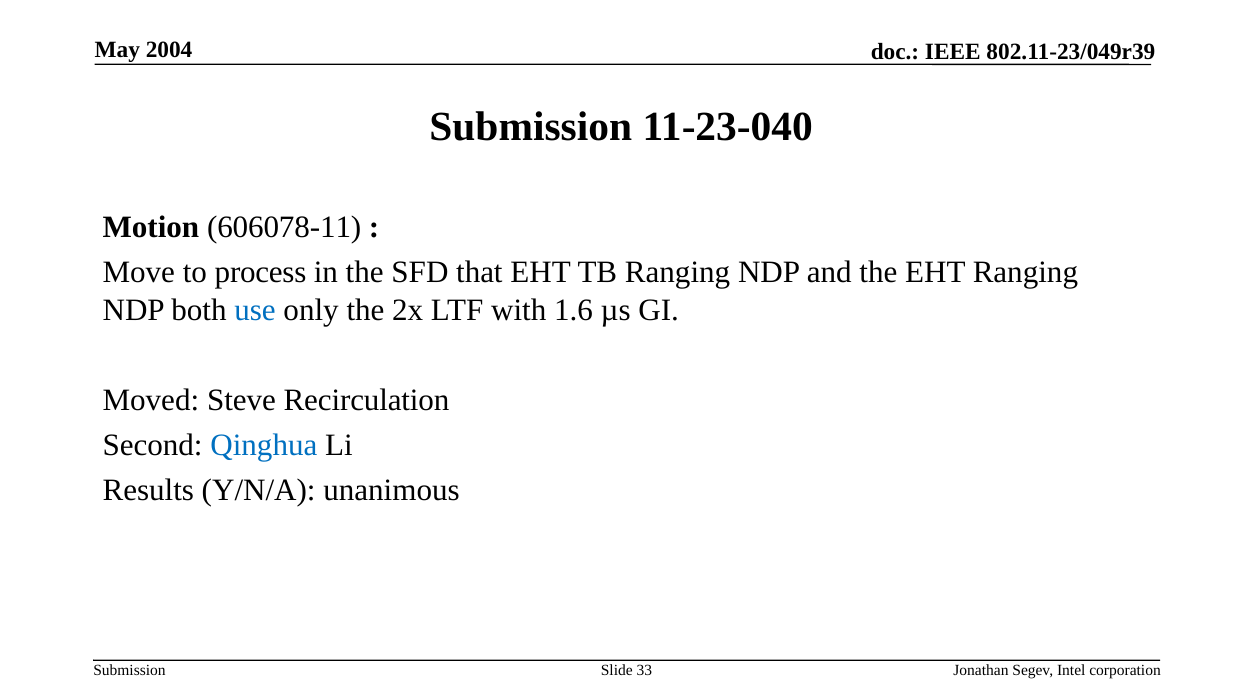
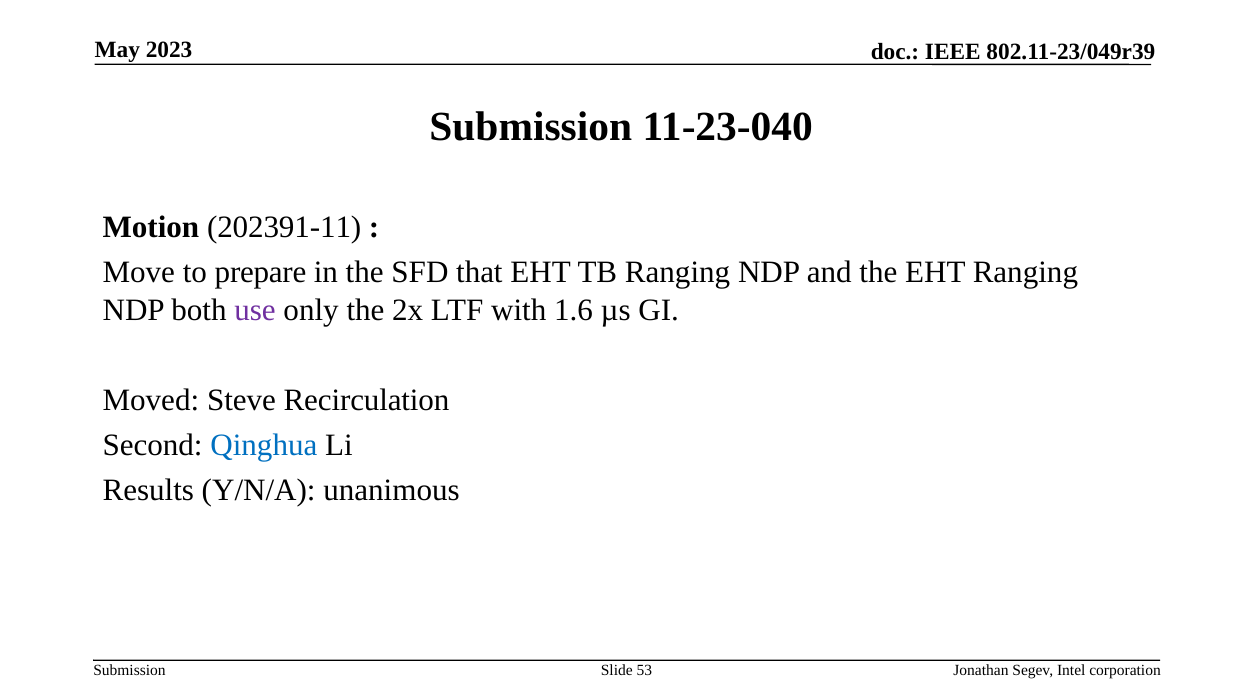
2004: 2004 -> 2023 (169, 49)
606078-11: 606078-11 -> 202391-11 (284, 227)
process: process -> prepare (261, 273)
use colour: blue -> purple (255, 310)
33: 33 -> 53 (644, 671)
